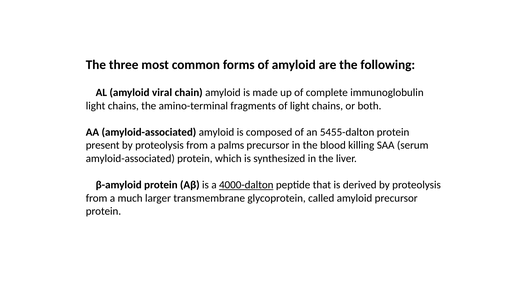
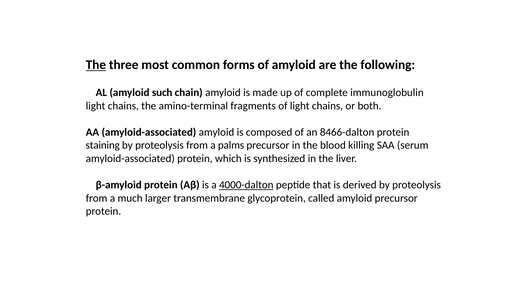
The underline: none -> present (96, 65)
viral: viral -> such (162, 92)
5455-dalton: 5455-dalton -> 8466-dalton (347, 132)
present: present -> staining (103, 145)
